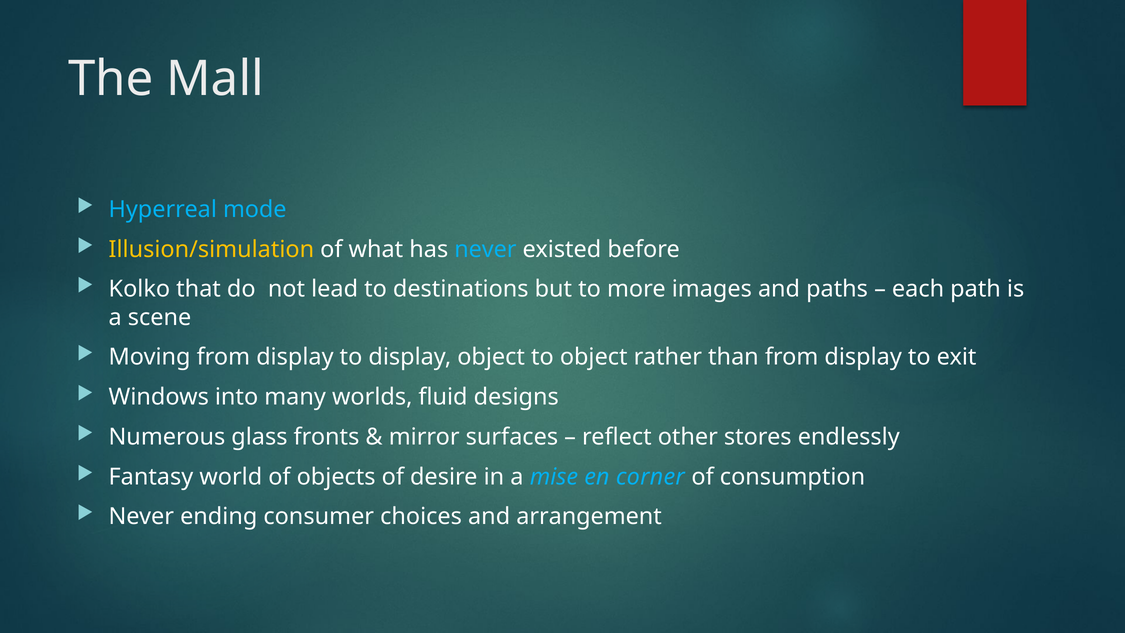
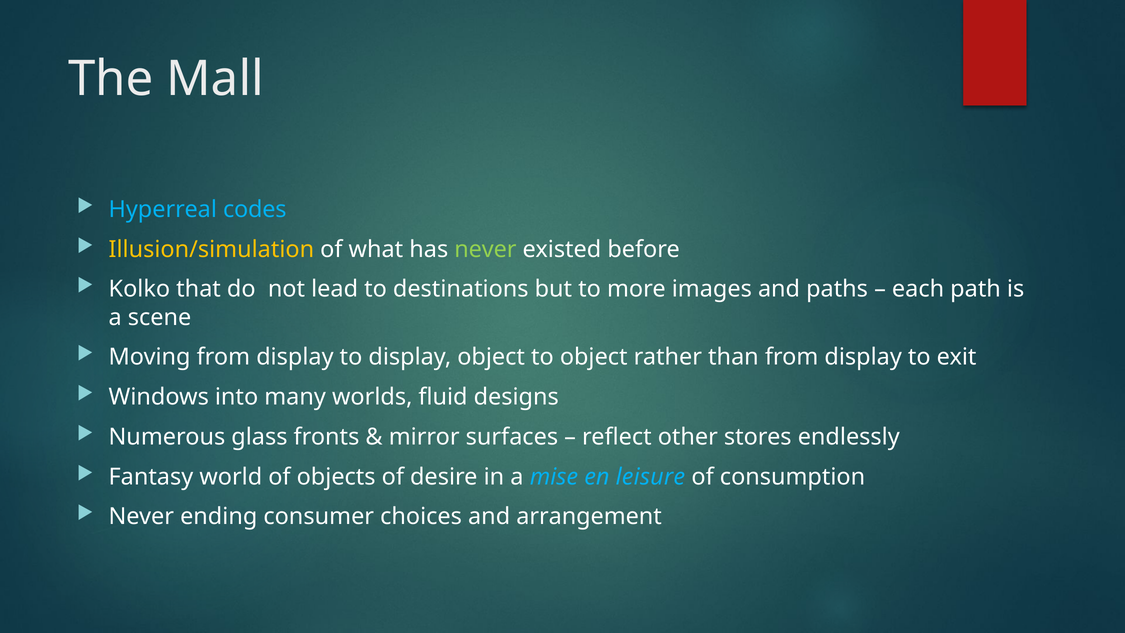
mode: mode -> codes (255, 209)
never colour: light blue -> light green (485, 249)
corner: corner -> leisure (650, 477)
